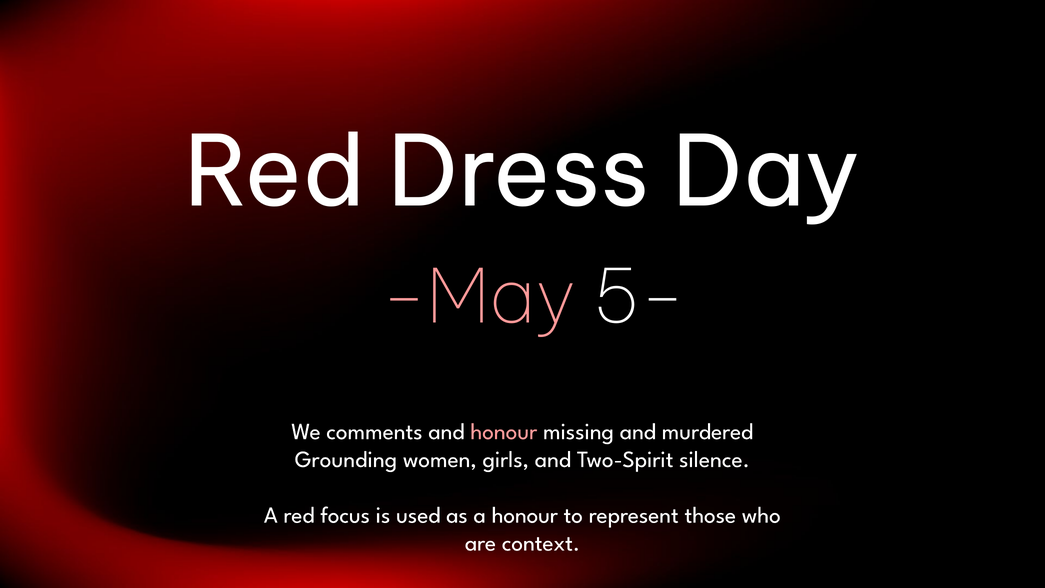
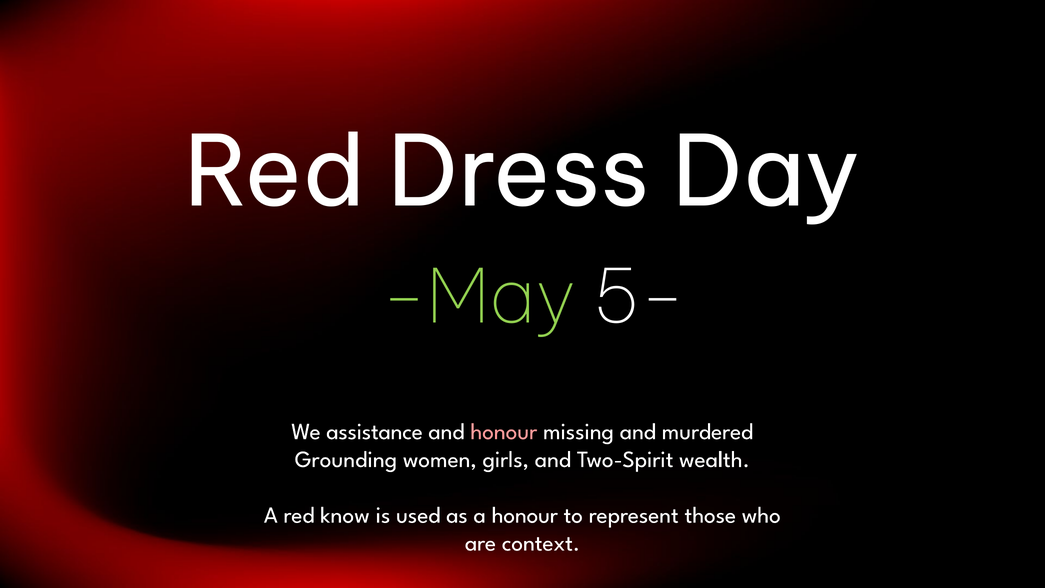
May colour: pink -> light green (479, 298)
comments: comments -> assistance (375, 431)
silence: silence -> wealth (714, 459)
focus: focus -> know (345, 515)
